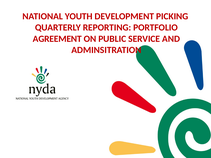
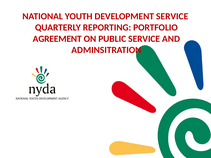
DEVELOPMENT PICKING: PICKING -> SERVICE (172, 16)
